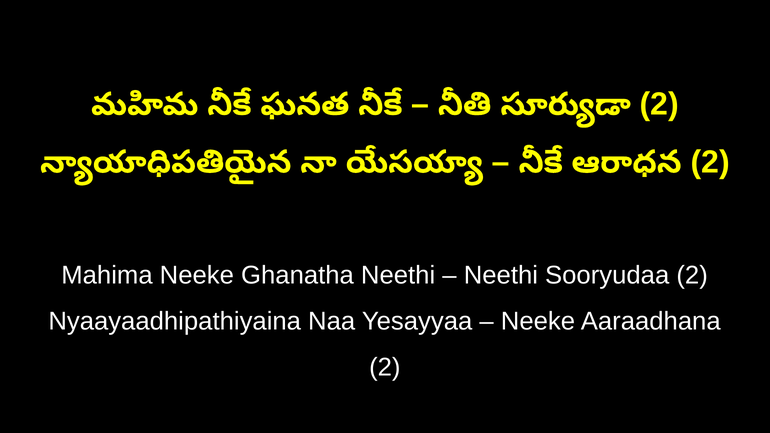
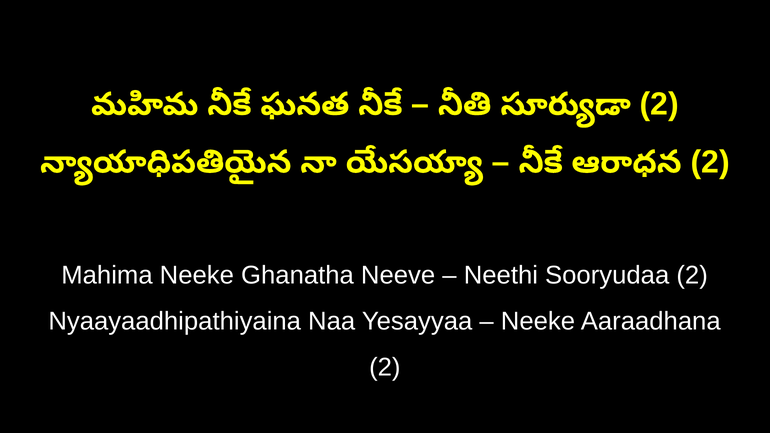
Ghanatha Neethi: Neethi -> Neeve (398, 275)
